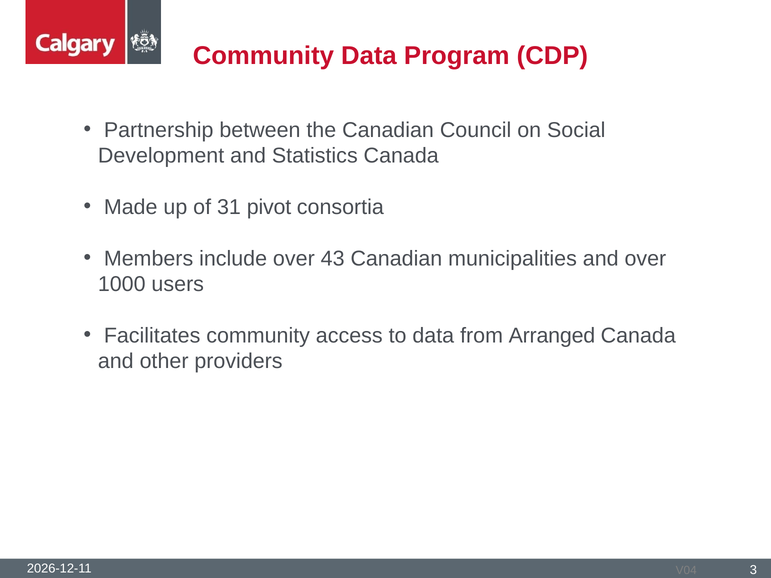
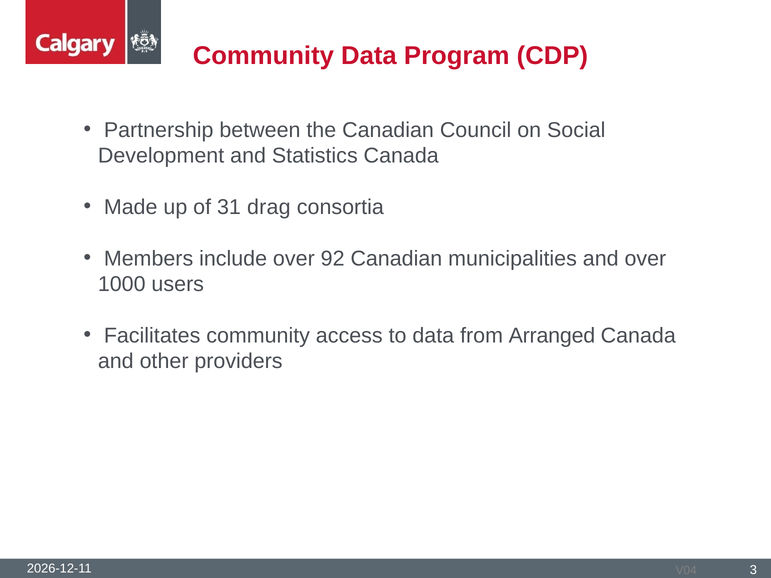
pivot: pivot -> drag (269, 207)
43: 43 -> 92 (333, 259)
